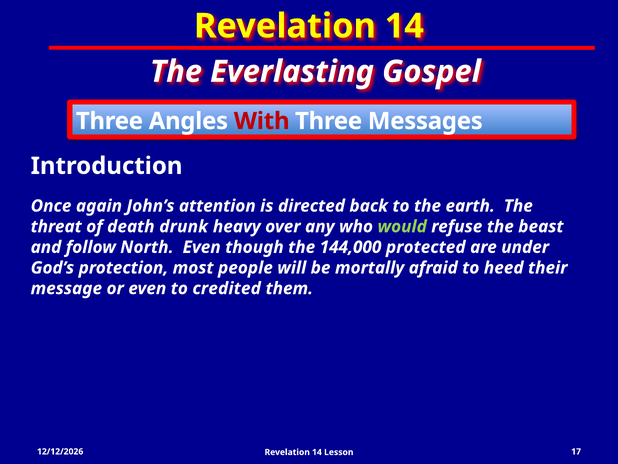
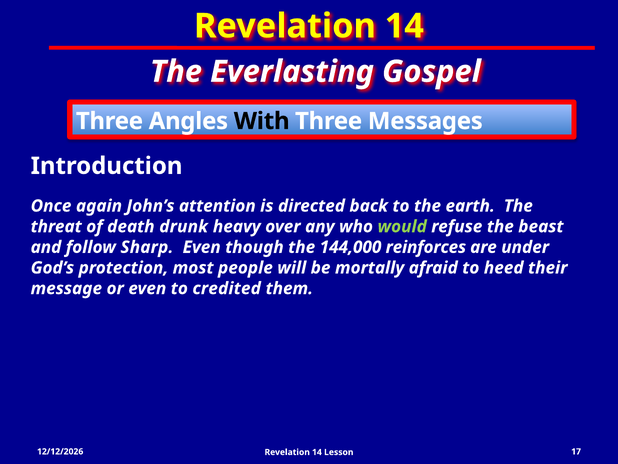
With colour: red -> black (262, 121)
North: North -> Sharp (147, 247)
protected: protected -> reinforces (426, 247)
